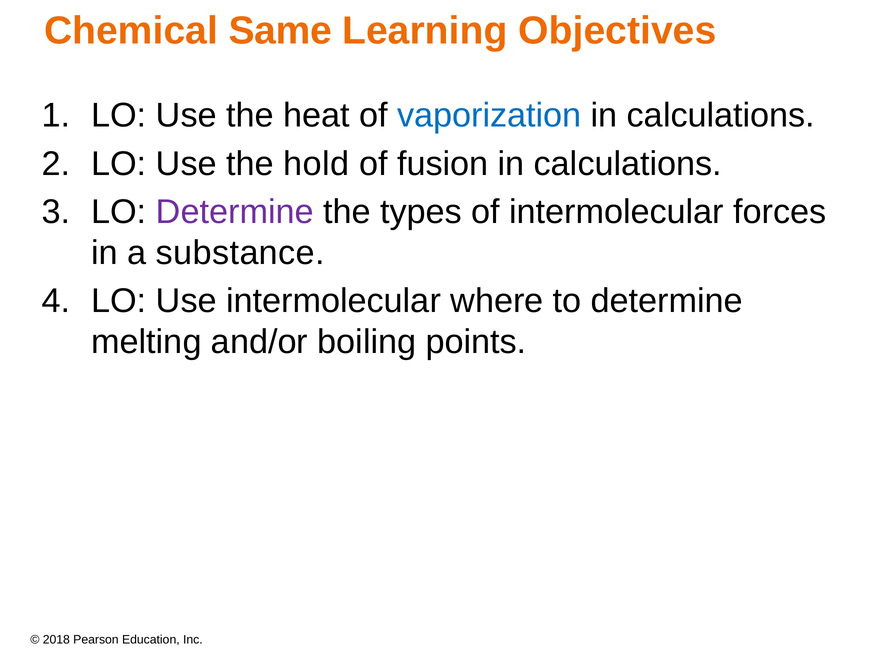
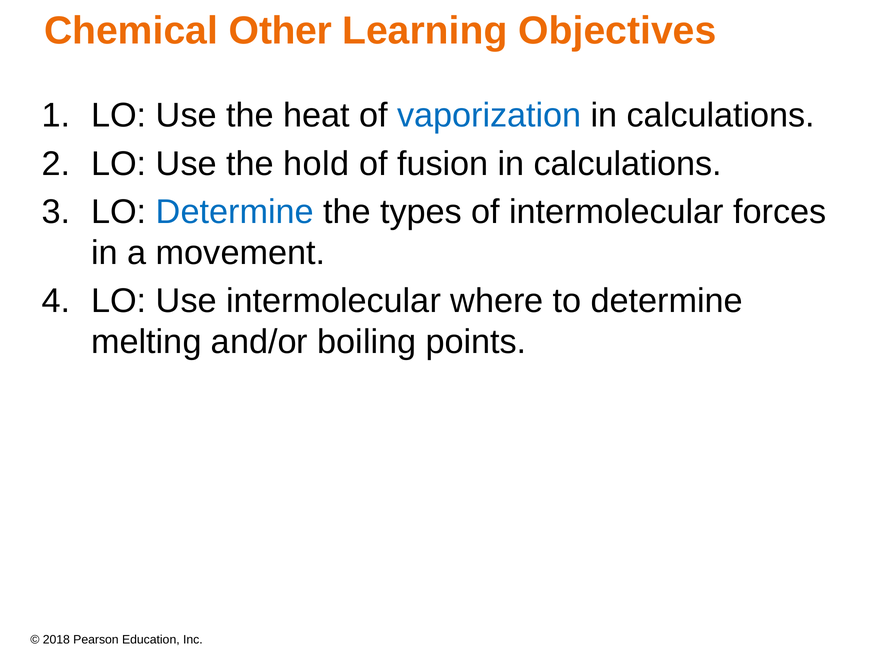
Same: Same -> Other (280, 31)
Determine colour: purple -> blue (235, 212)
substance: substance -> movement (241, 253)
